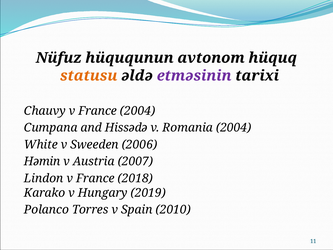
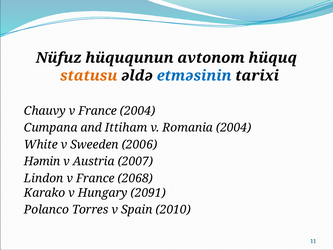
etməsinin colour: purple -> blue (194, 76)
Hissədə: Hissədə -> Ittiham (126, 128)
2018: 2018 -> 2068 (135, 178)
2019: 2019 -> 2091 (148, 193)
